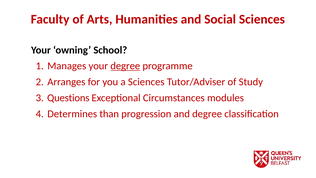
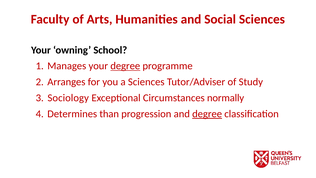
Questions: Questions -> Sociology (68, 98)
modules: modules -> normally (226, 98)
degree underline: none -> present (207, 114)
